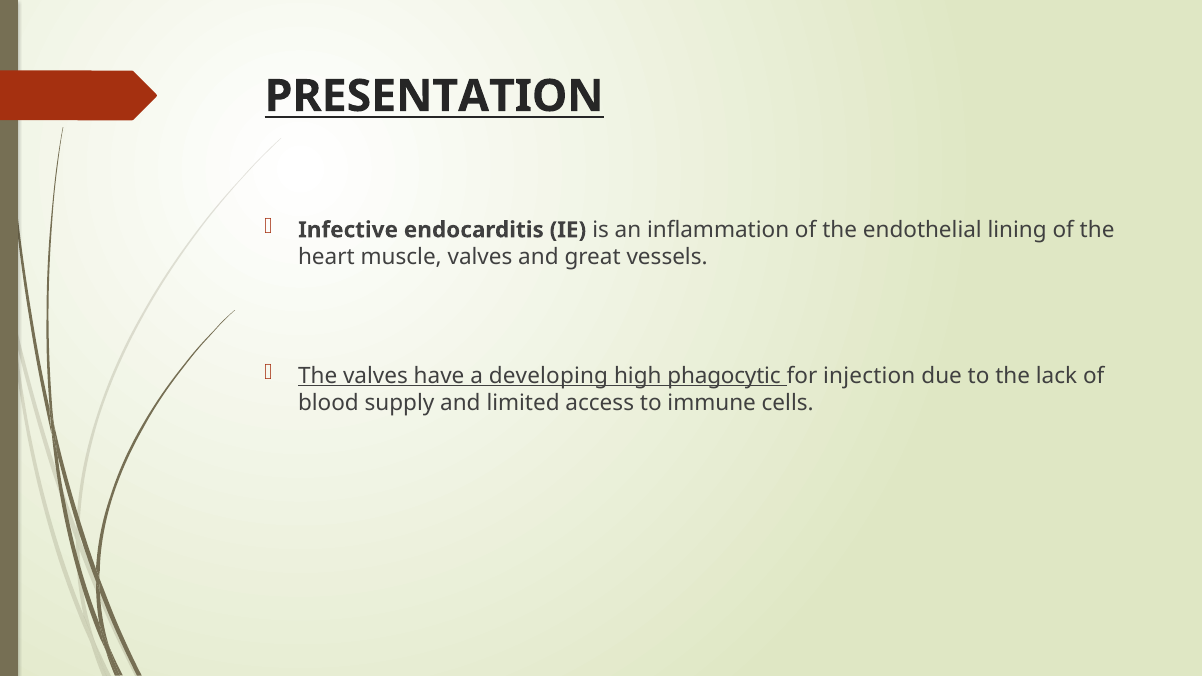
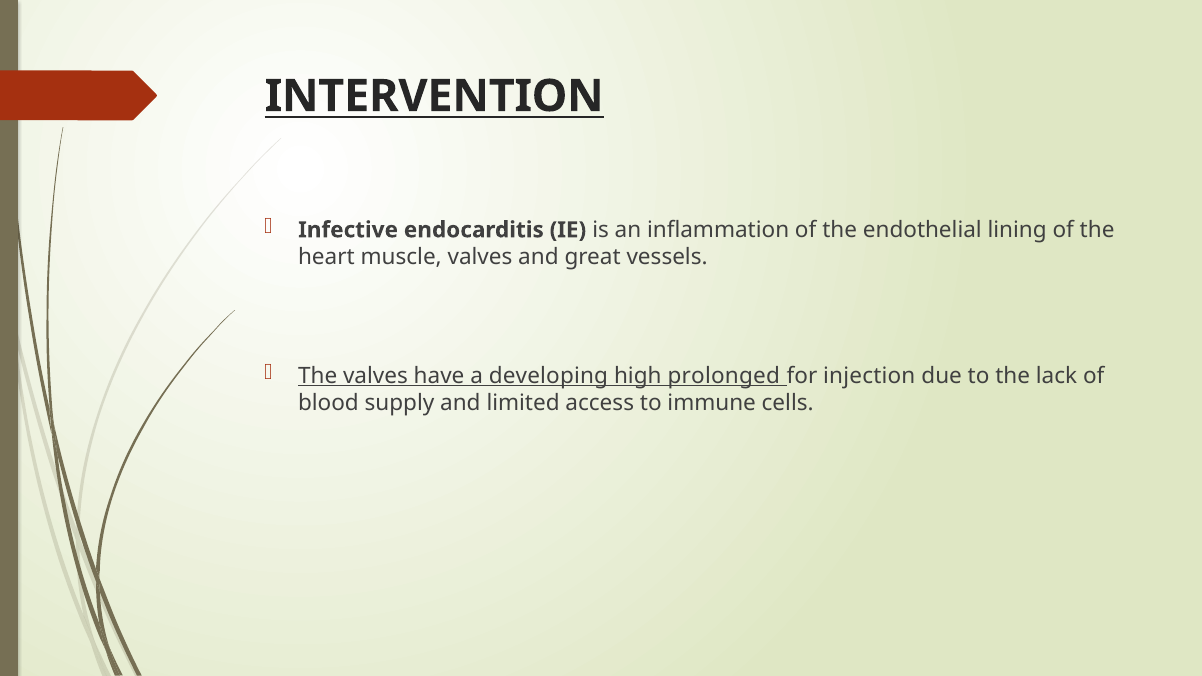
PRESENTATION: PRESENTATION -> INTERVENTION (434, 96)
phagocytic: phagocytic -> prolonged (724, 376)
